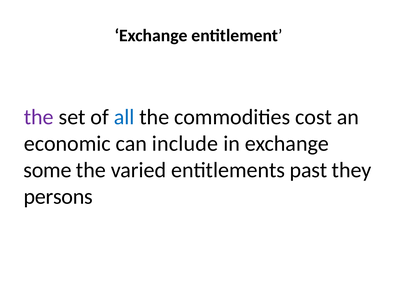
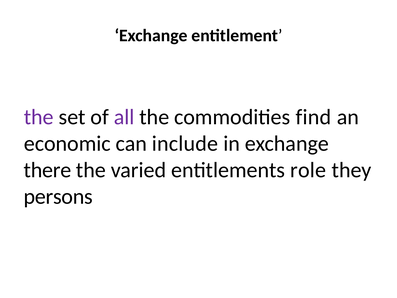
all colour: blue -> purple (124, 117)
cost: cost -> find (313, 117)
some: some -> there (47, 170)
past: past -> role (308, 170)
